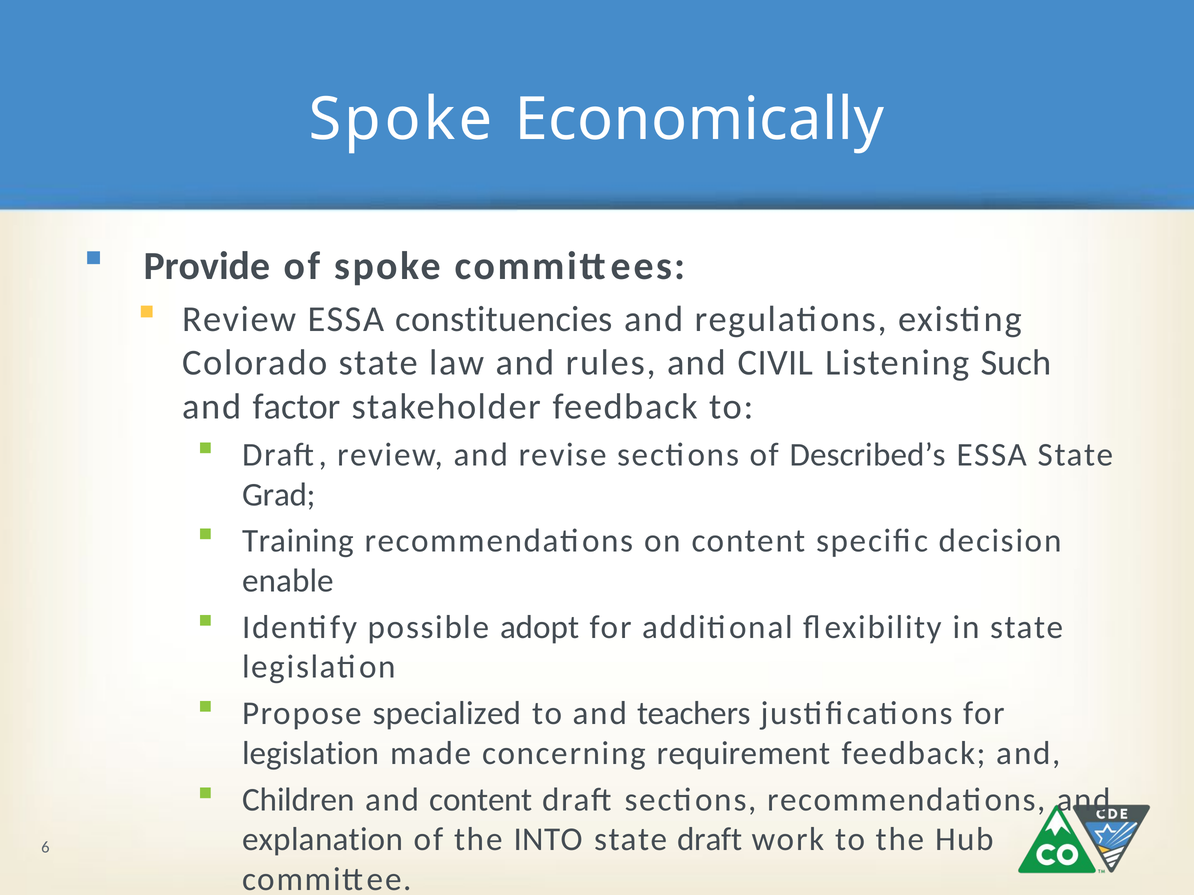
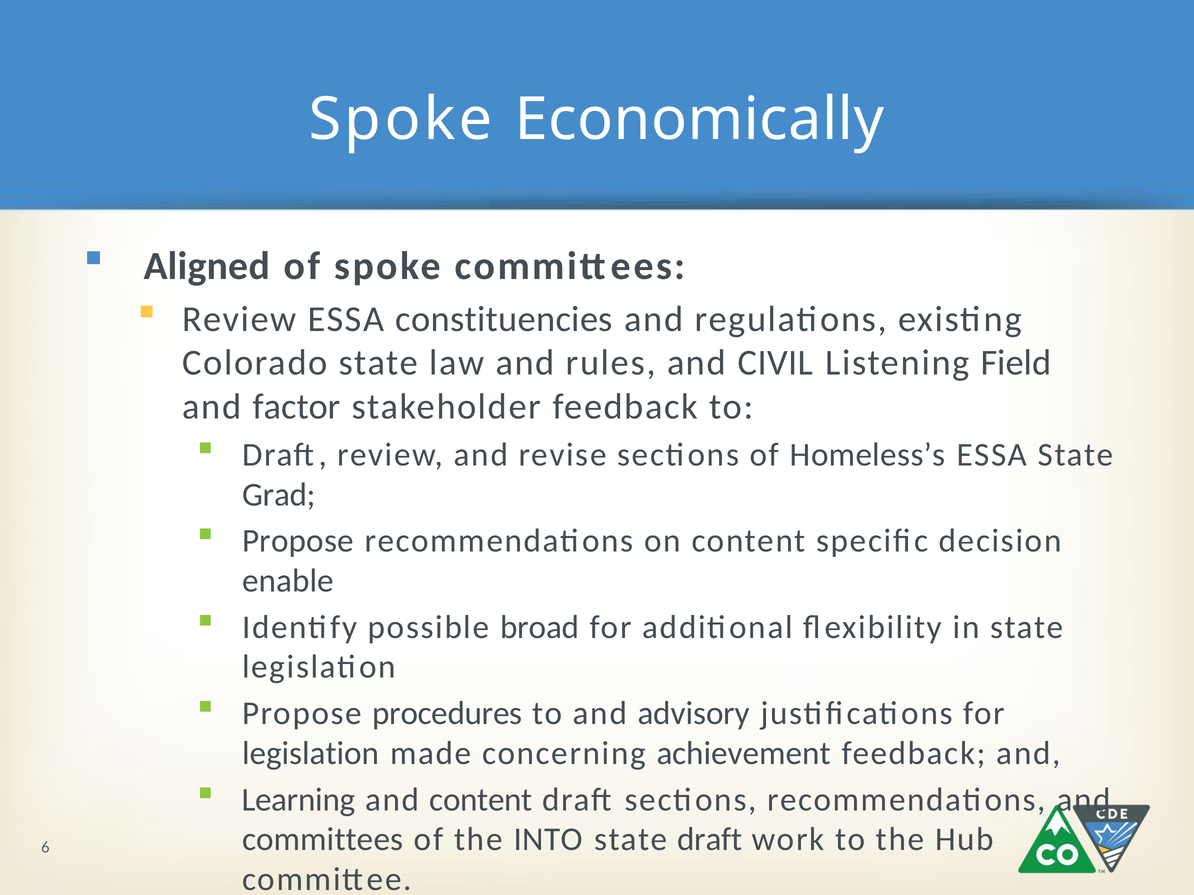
Provide: Provide -> Aligned (207, 267)
Such: Such -> Field (1016, 363)
Described’s: Described’s -> Homeless’s (868, 455)
Training: Training -> Propose (298, 541)
adopt: adopt -> broad (540, 628)
specialized: specialized -> procedures (447, 714)
teachers: teachers -> advisory (694, 714)
requirement: requirement -> achievement (744, 754)
Children: Children -> Learning (298, 800)
explanation: explanation -> committees (323, 840)
